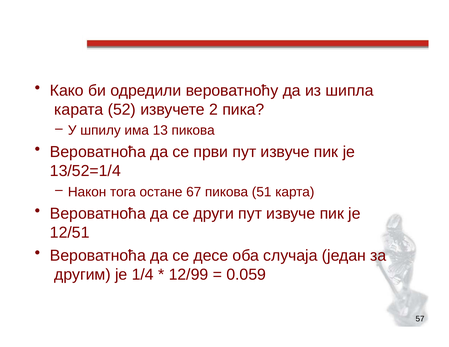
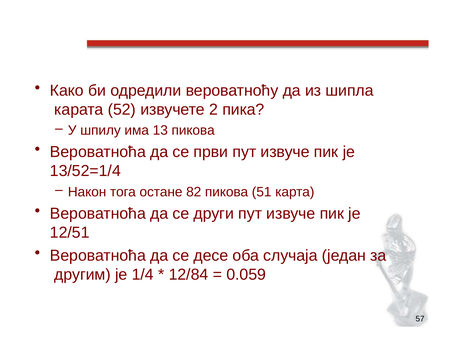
67: 67 -> 82 (194, 192)
12/99: 12/99 -> 12/84 (189, 274)
